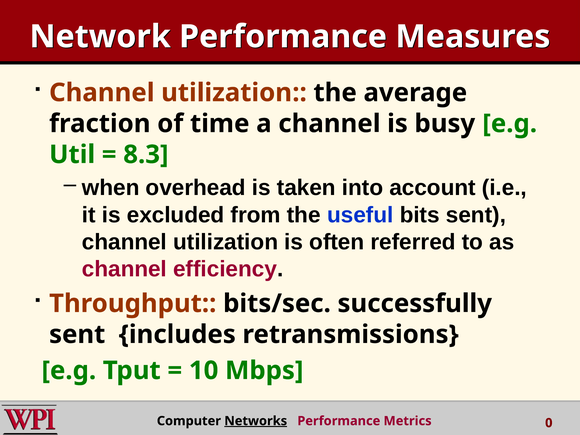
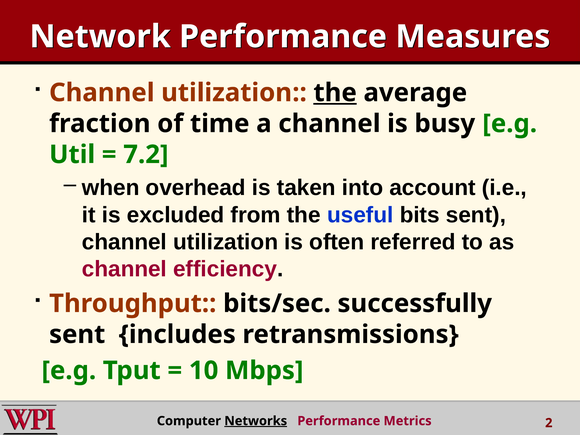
the underline: none -> present (335, 93)
8.3: 8.3 -> 7.2 (146, 155)
0: 0 -> 2 (549, 423)
